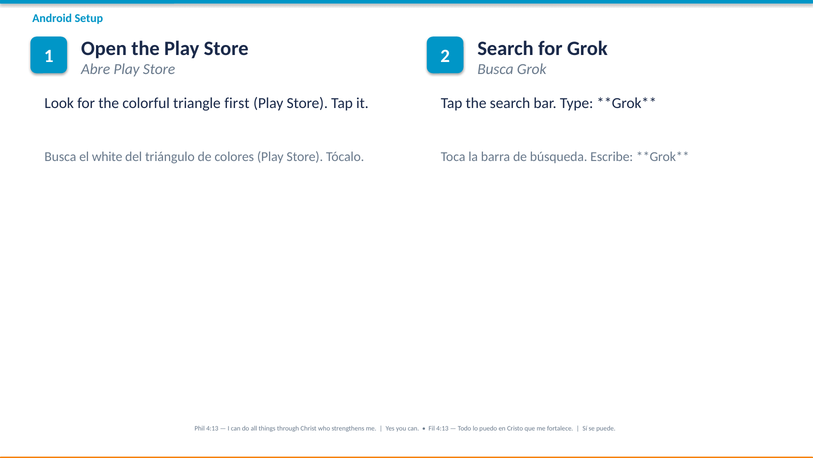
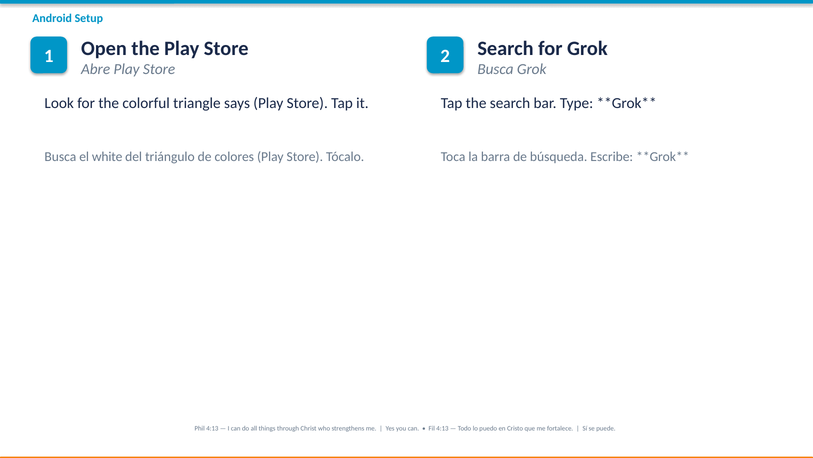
first: first -> says (237, 103)
